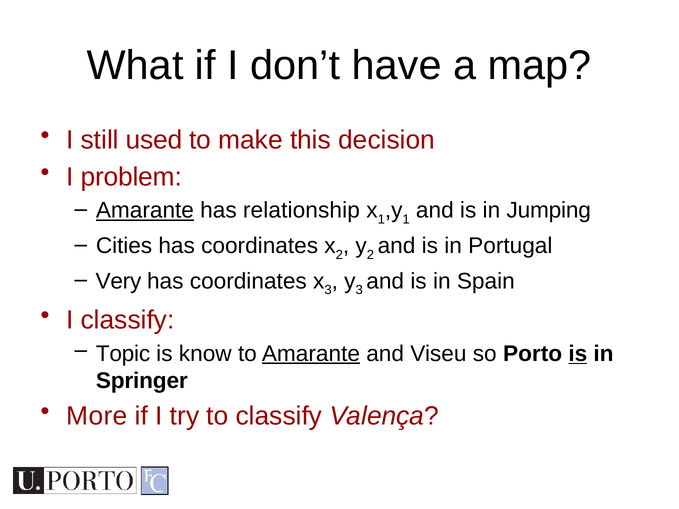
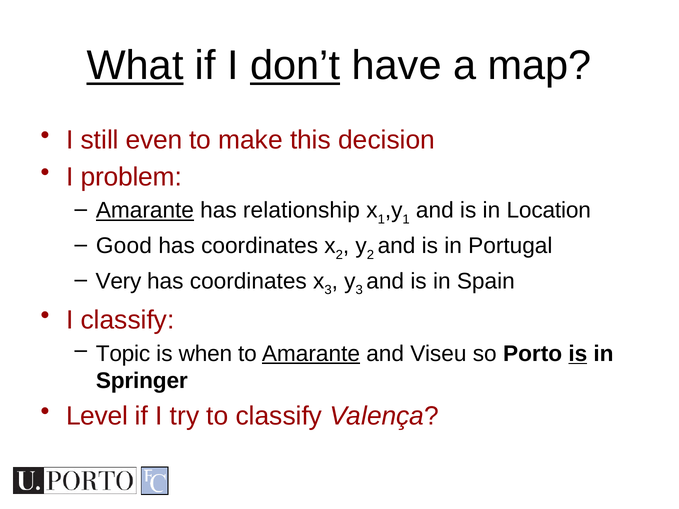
What underline: none -> present (135, 66)
don’t underline: none -> present (295, 66)
used: used -> even (154, 140)
Jumping: Jumping -> Location (549, 211)
Cities: Cities -> Good (124, 246)
know: know -> when (205, 354)
More: More -> Level (97, 416)
